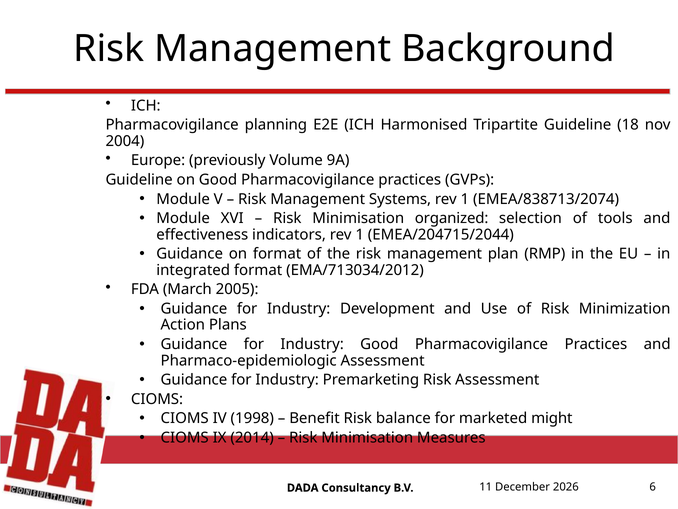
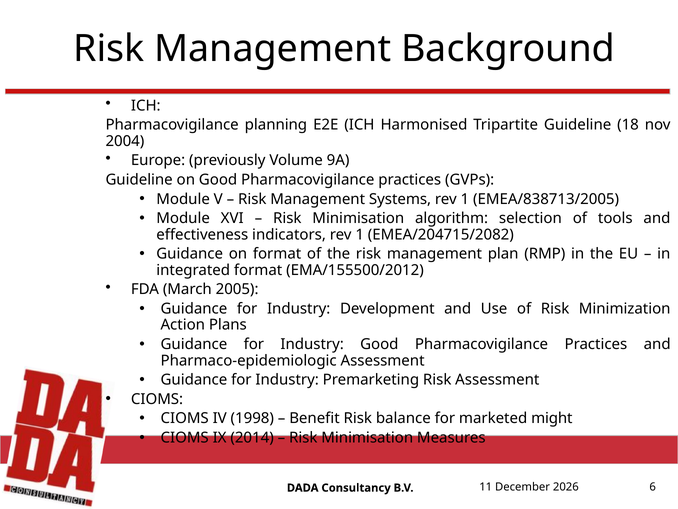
EMEA/838713/2074: EMEA/838713/2074 -> EMEA/838713/2005 (546, 199)
organized: organized -> algorithm (452, 218)
EMEA/204715/2044: EMEA/204715/2044 -> EMEA/204715/2082 (441, 234)
EMA/713034/2012: EMA/713034/2012 -> EMA/155500/2012 (355, 270)
